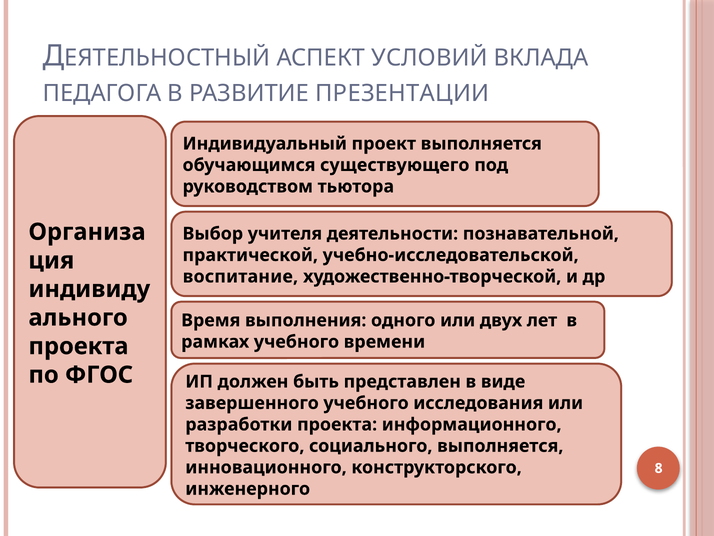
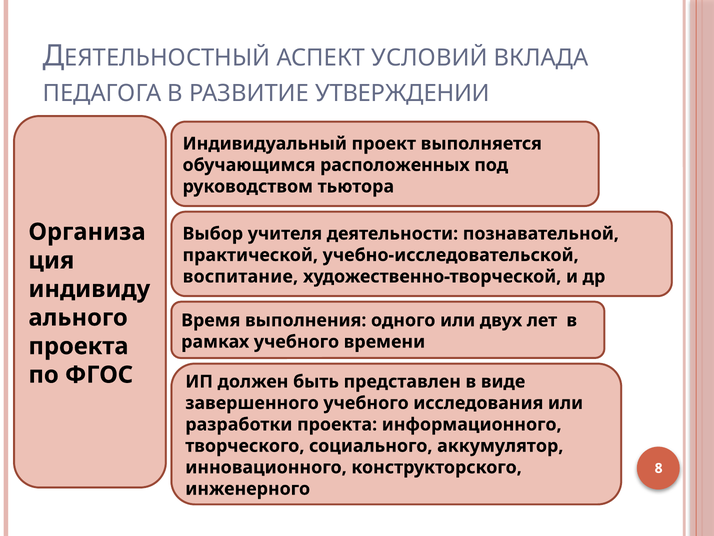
ПРЕЗЕНТАЦИИ: ПРЕЗЕНТАЦИИ -> УТВЕРЖДЕНИИ (402, 93)
существующего: существующего -> расположенных (395, 165)
социального выполняется: выполняется -> аккумулятор (500, 446)
